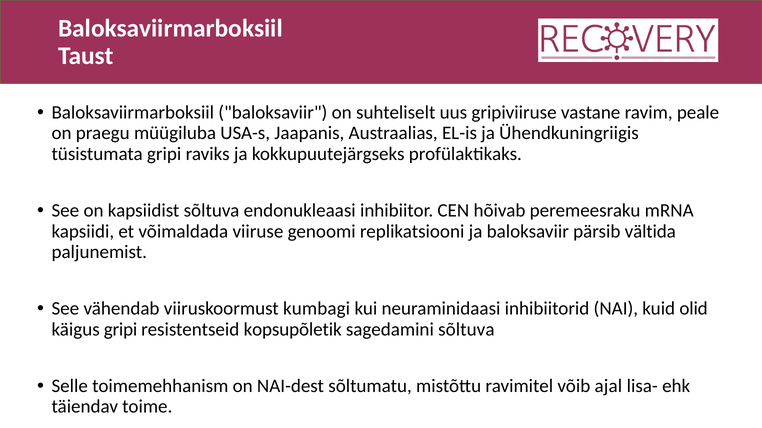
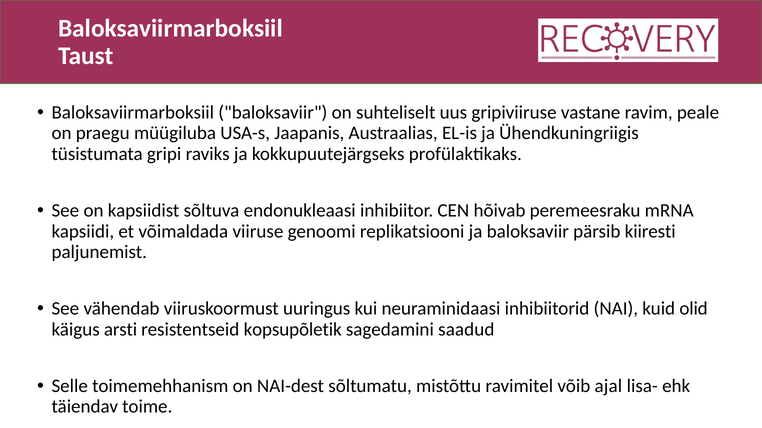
vältida: vältida -> kiiresti (650, 232)
kumbagi: kumbagi -> uuringus (317, 309)
käigus gripi: gripi -> arsti (121, 330)
sagedamini sõltuva: sõltuva -> saadud (466, 330)
